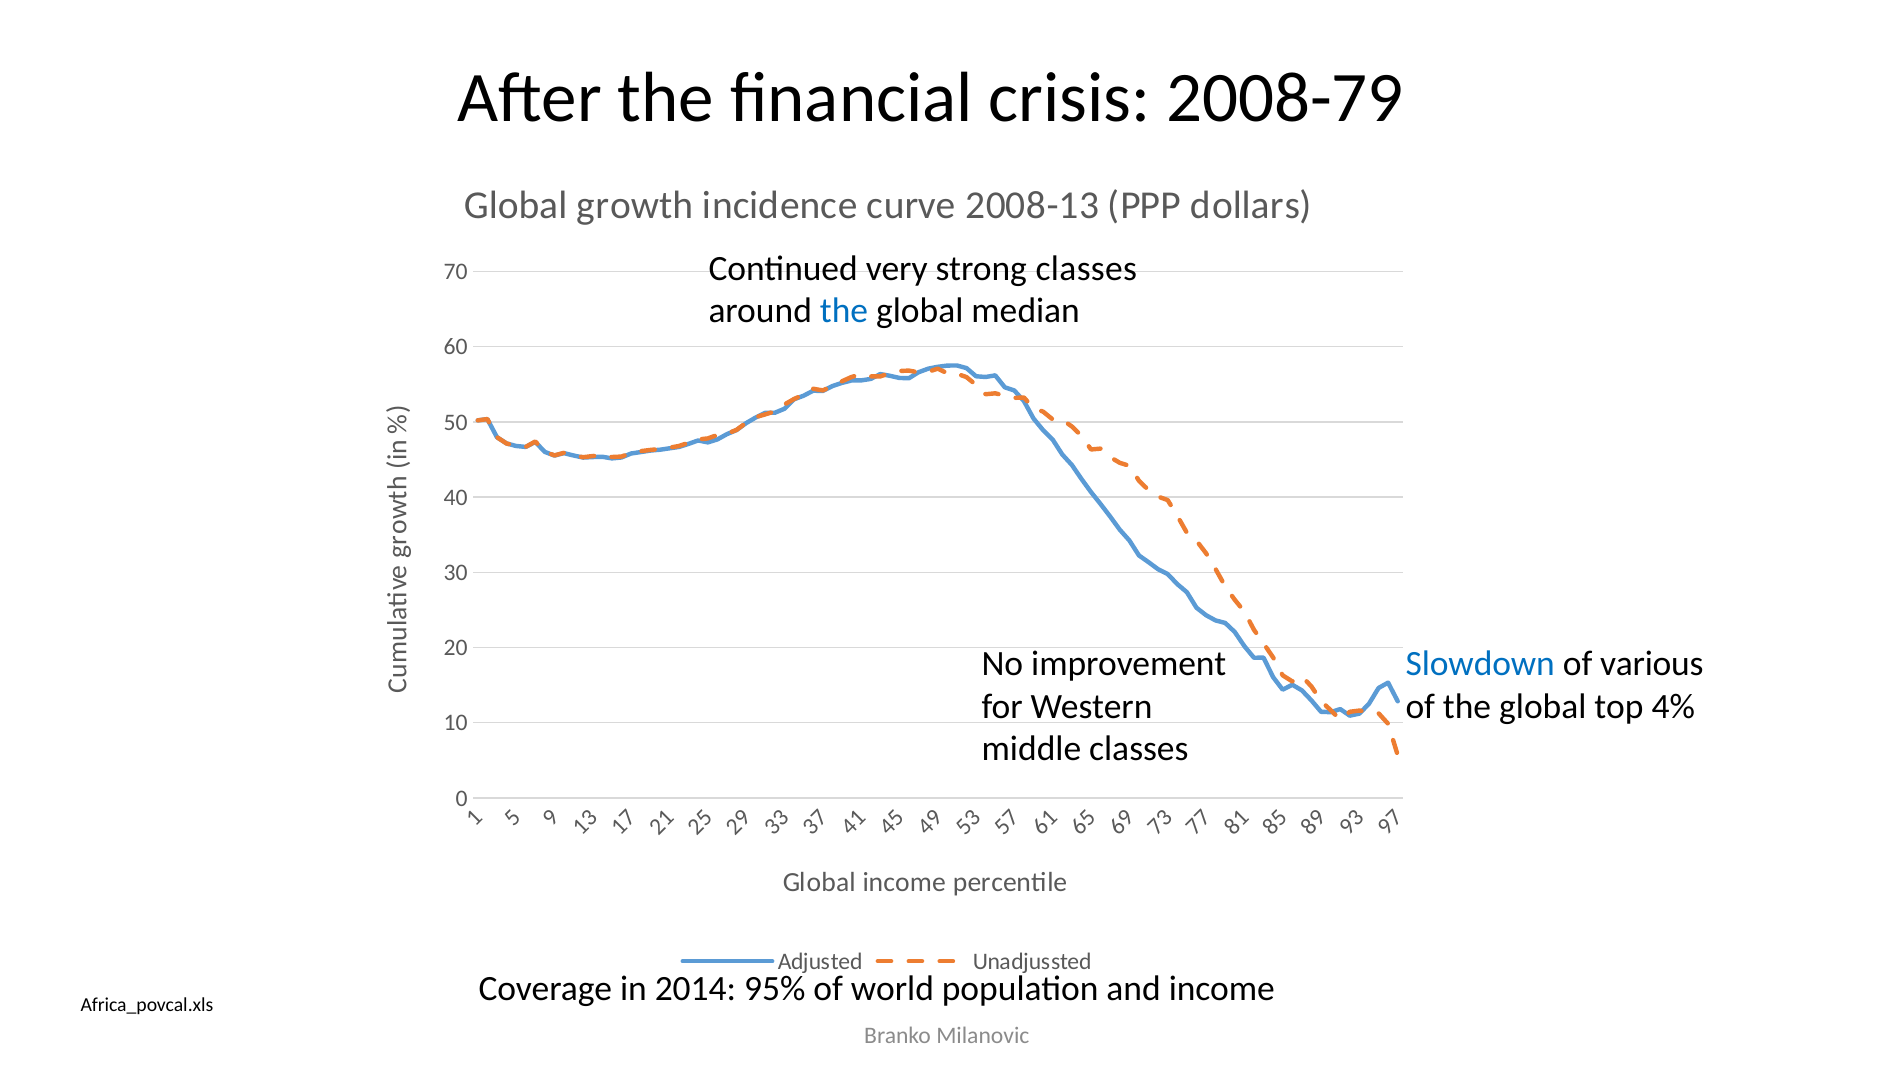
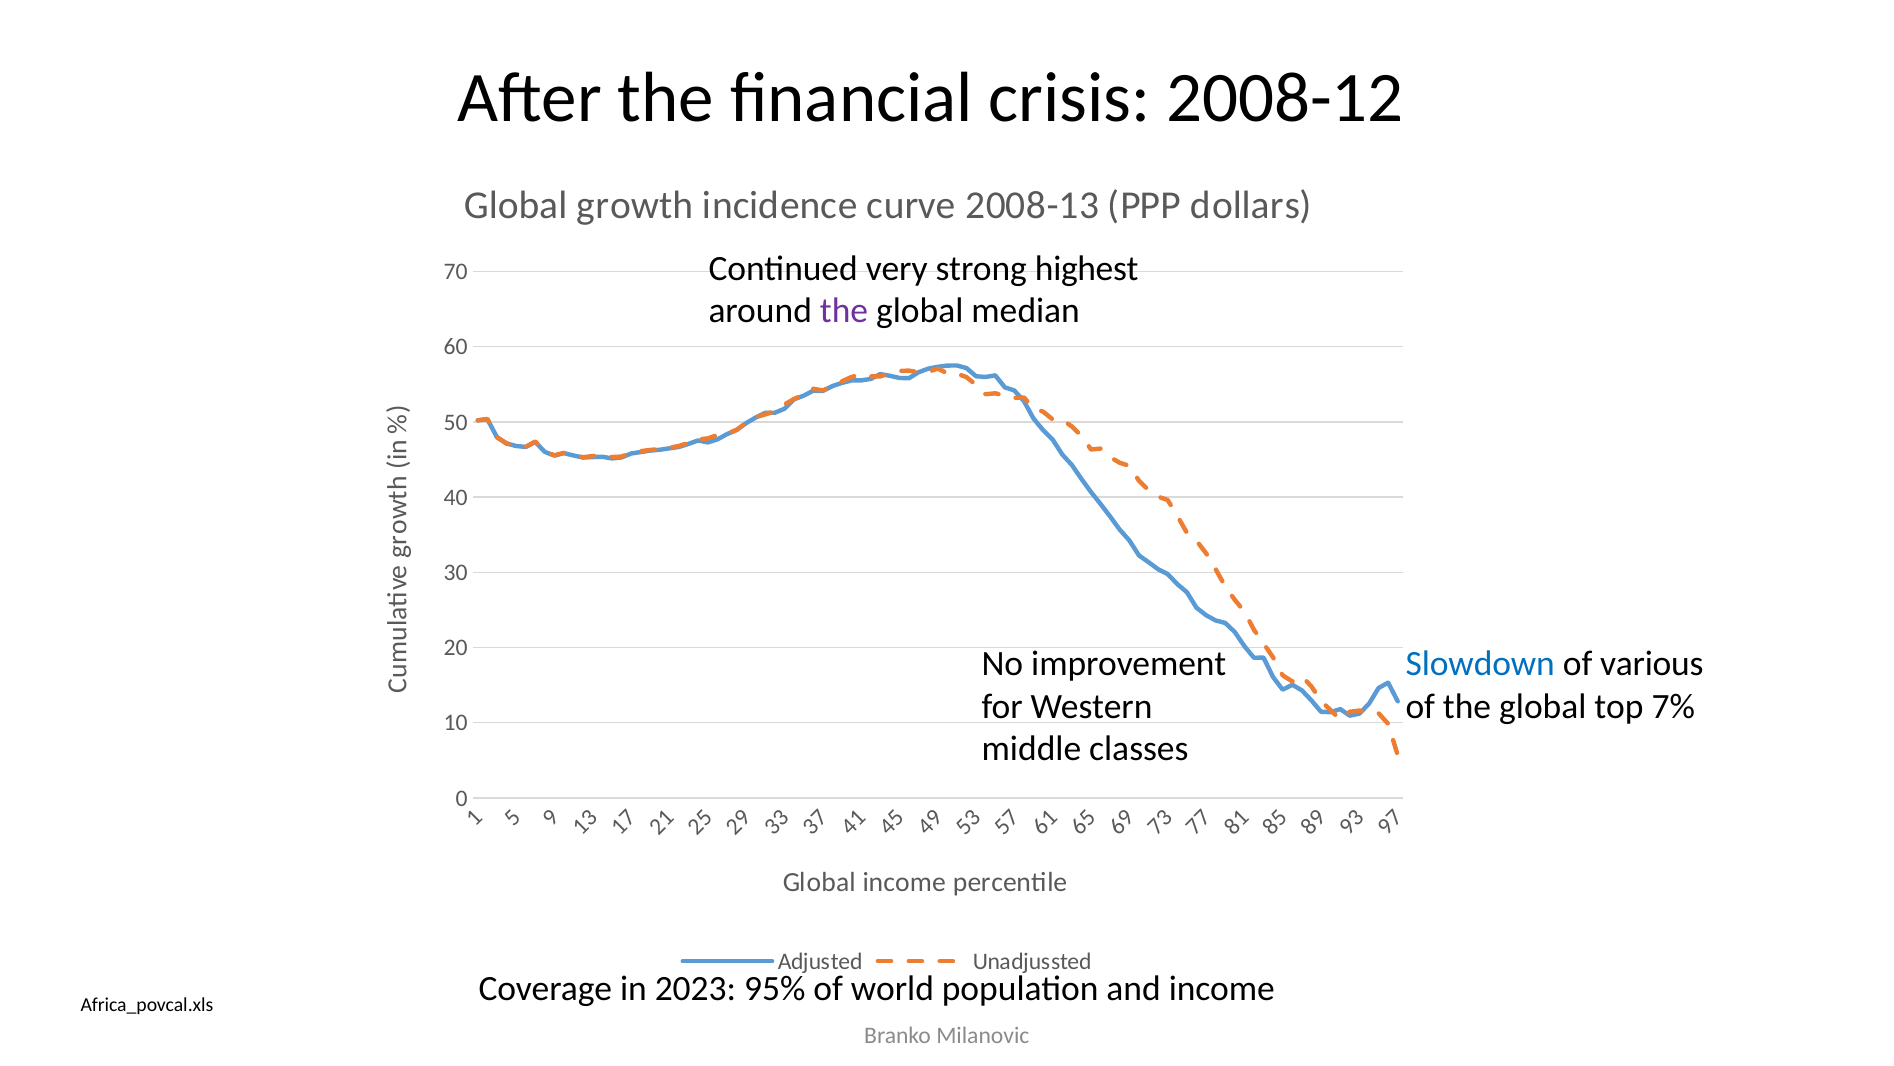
2008-79: 2008-79 -> 2008-12 (1285, 98)
strong classes: classes -> highest (1087, 268)
the colour: blue -> purple (844, 311)
4%: 4% -> 7% (1673, 706)
2014: 2014 -> 2023 (695, 988)
